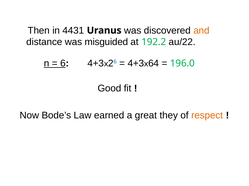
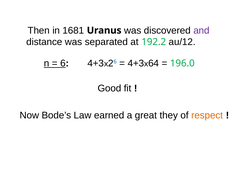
4431: 4431 -> 1681 (73, 31)
and colour: orange -> purple (201, 31)
misguided: misguided -> separated (106, 42)
au/22: au/22 -> au/12 (182, 42)
